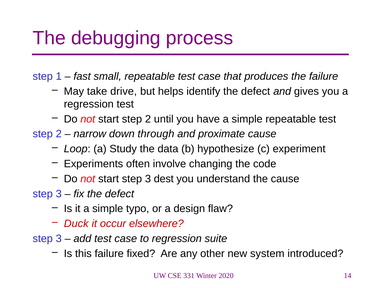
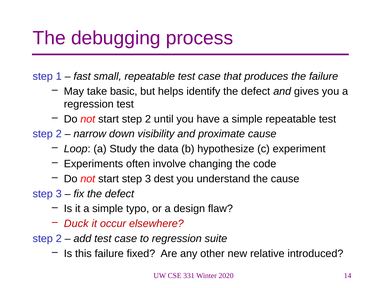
drive: drive -> basic (124, 91)
through: through -> visibility (156, 134)
3: 3 -> 2 (59, 239)
system: system -> relative (267, 254)
